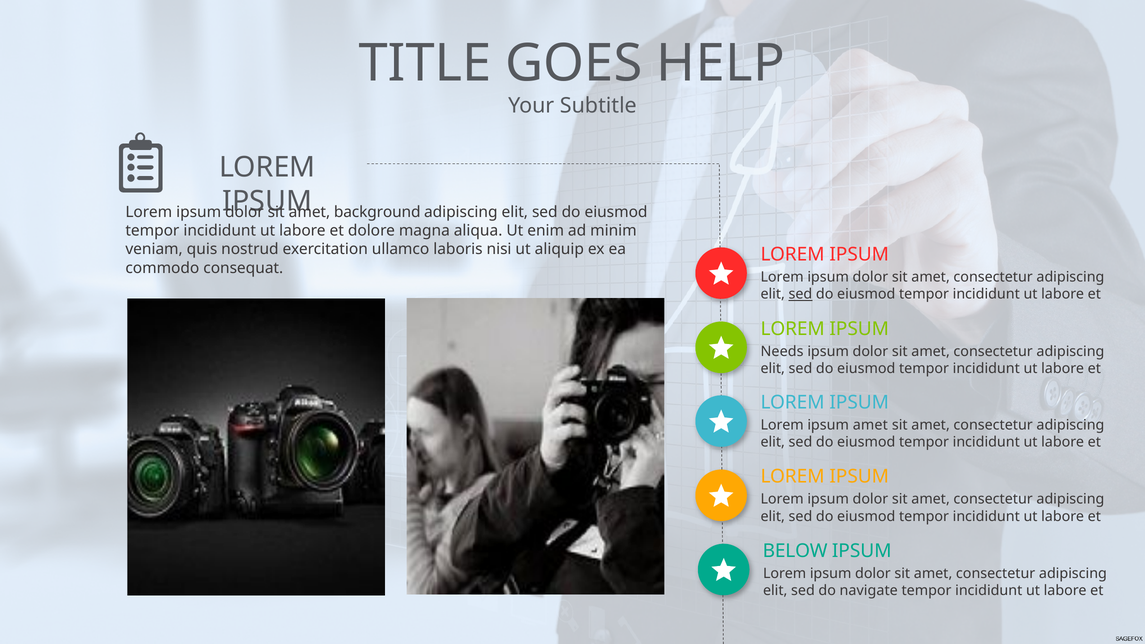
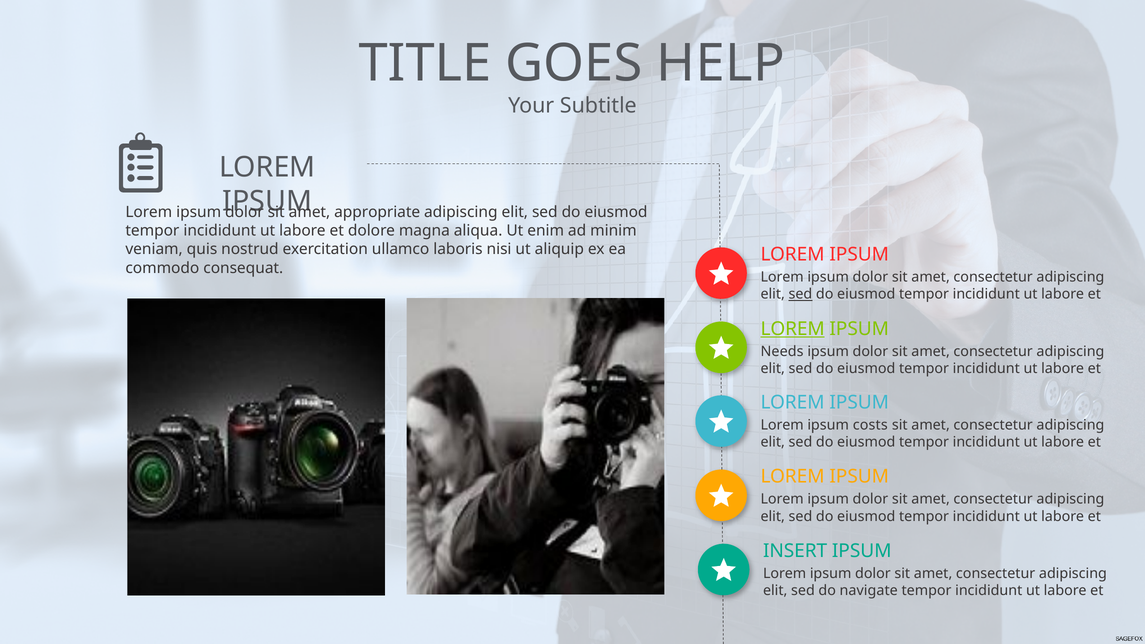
background: background -> appropriate (377, 212)
LOREM underline: none -> present (793, 329)
ipsum amet: amet -> costs (870, 425)
BELOW: BELOW -> INSERT (795, 551)
